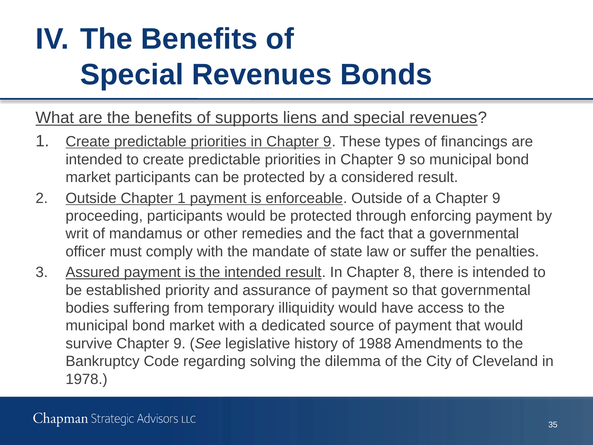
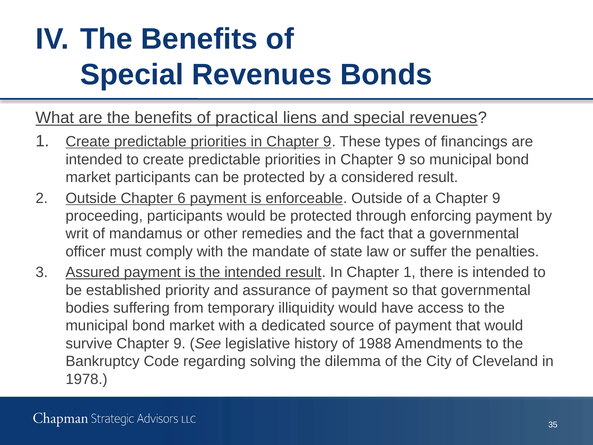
supports: supports -> practical (247, 118)
Chapter 1: 1 -> 6 (182, 198)
Chapter 8: 8 -> 1 (409, 272)
